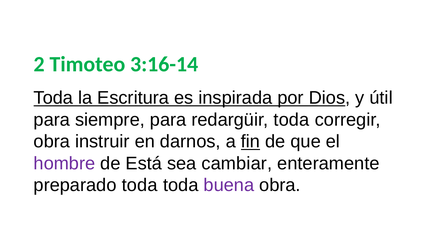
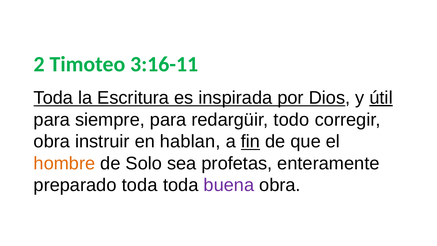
3:16-14: 3:16-14 -> 3:16-11 (164, 64)
útil underline: none -> present (381, 98)
redargüir toda: toda -> todo (291, 120)
darnos: darnos -> hablan (190, 141)
hombre colour: purple -> orange (64, 163)
Está: Está -> Solo (144, 163)
cambiar: cambiar -> profetas (237, 163)
